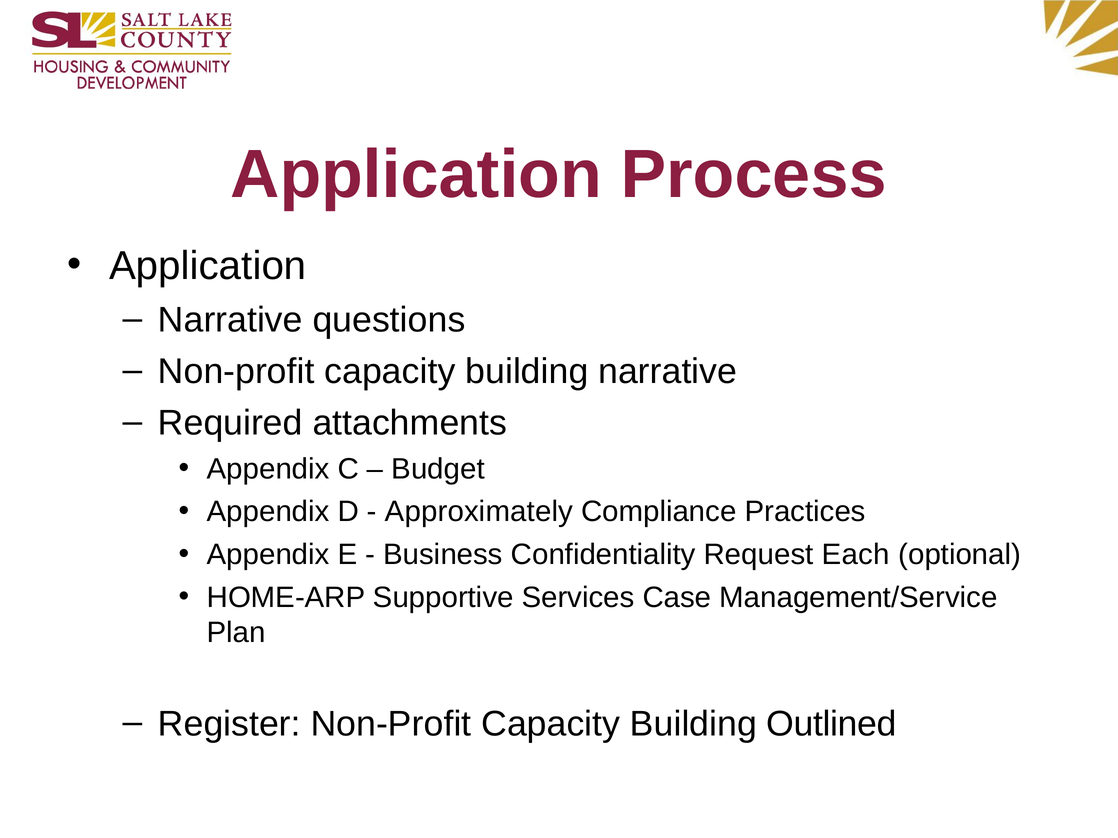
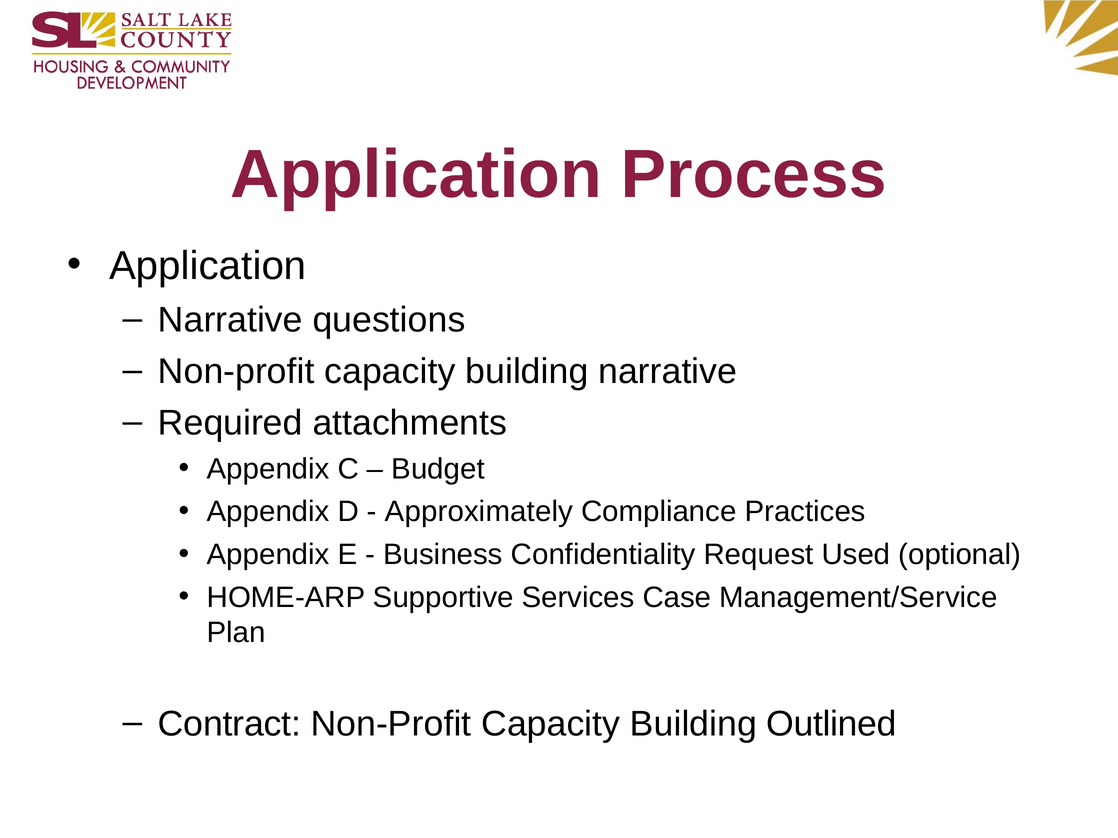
Each: Each -> Used (856, 555)
Register: Register -> Contract (229, 724)
